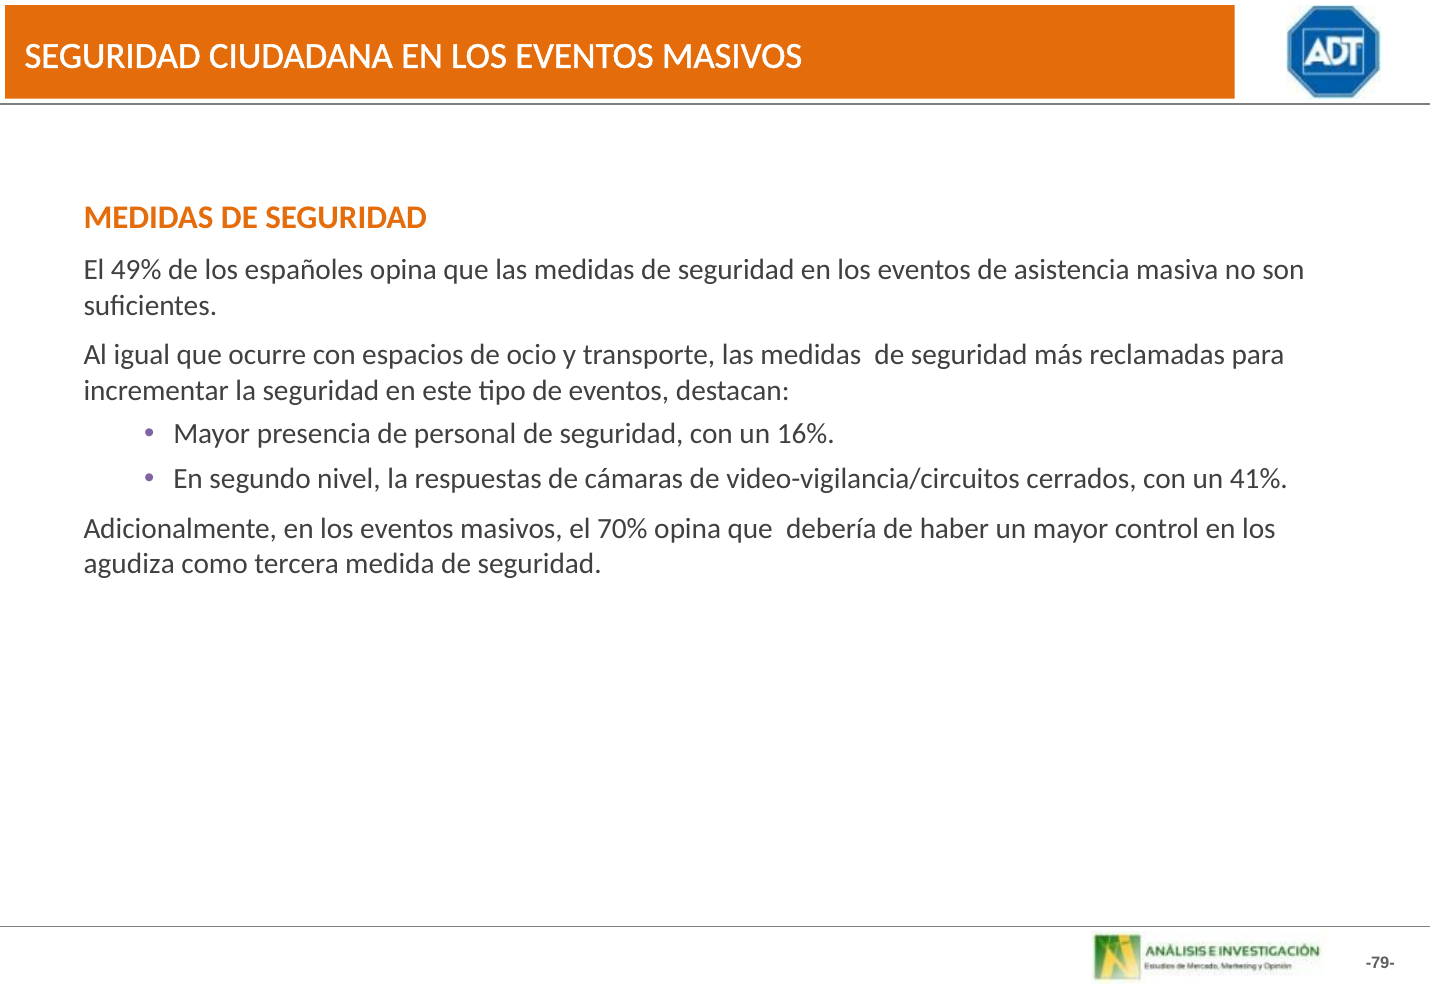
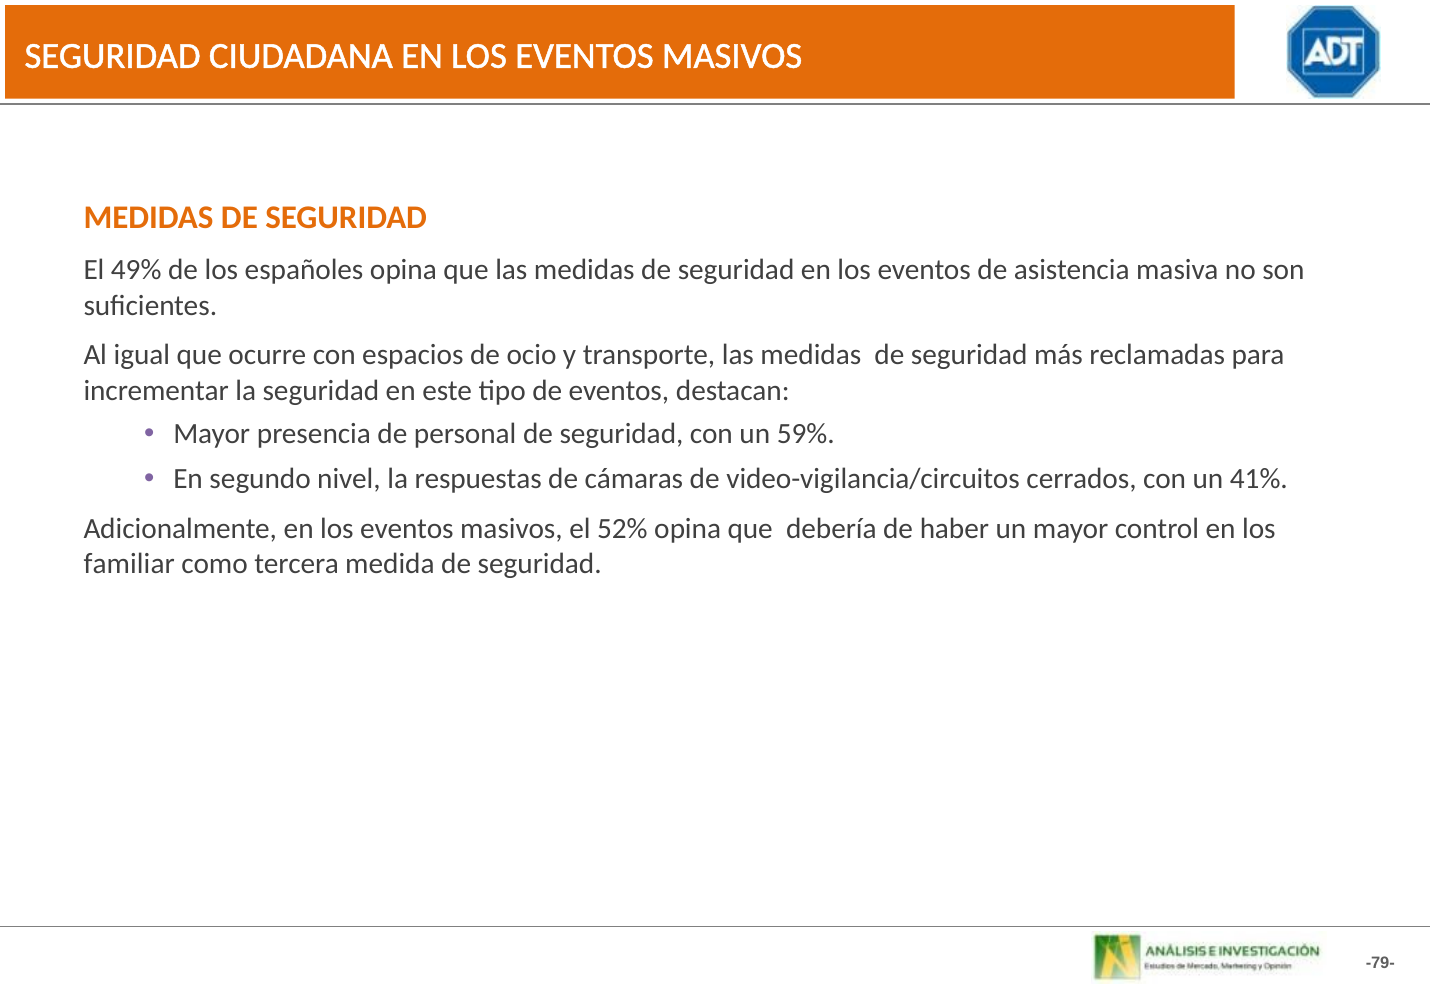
16%: 16% -> 59% (806, 434)
70%: 70% -> 52% (622, 529)
agudiza: agudiza -> familiar (129, 564)
